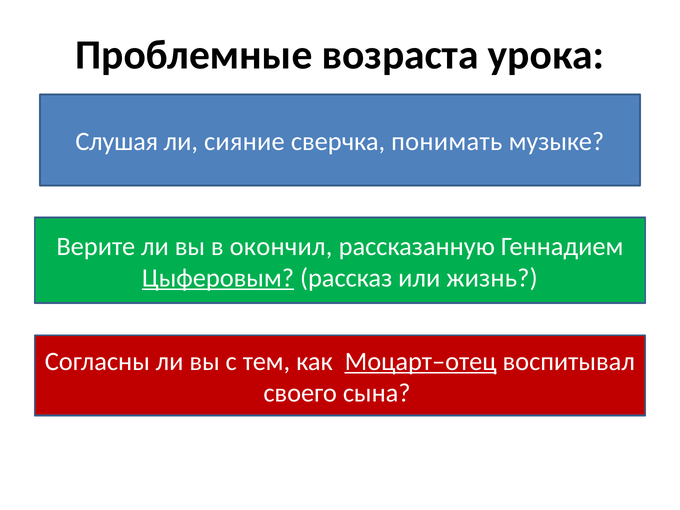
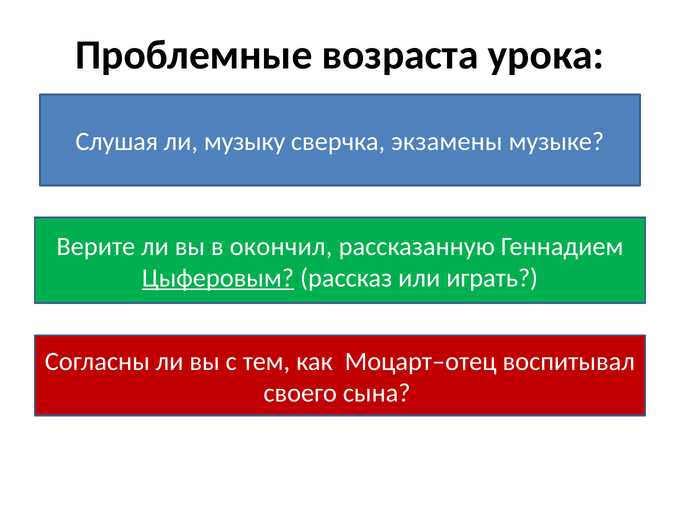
сияние: сияние -> музыку (245, 142)
понимать: понимать -> экзамены (447, 142)
жизнь: жизнь -> играть (492, 278)
Моцарт–отец underline: present -> none (421, 361)
